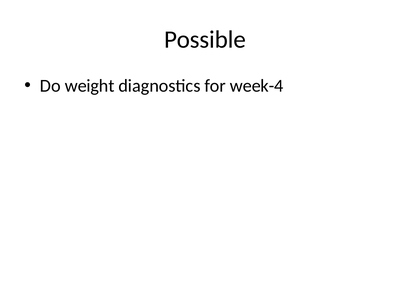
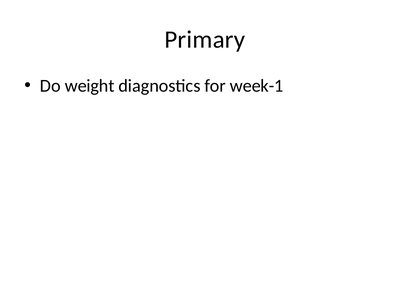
Possible: Possible -> Primary (205, 40)
week-4: week-4 -> week-1 (257, 86)
